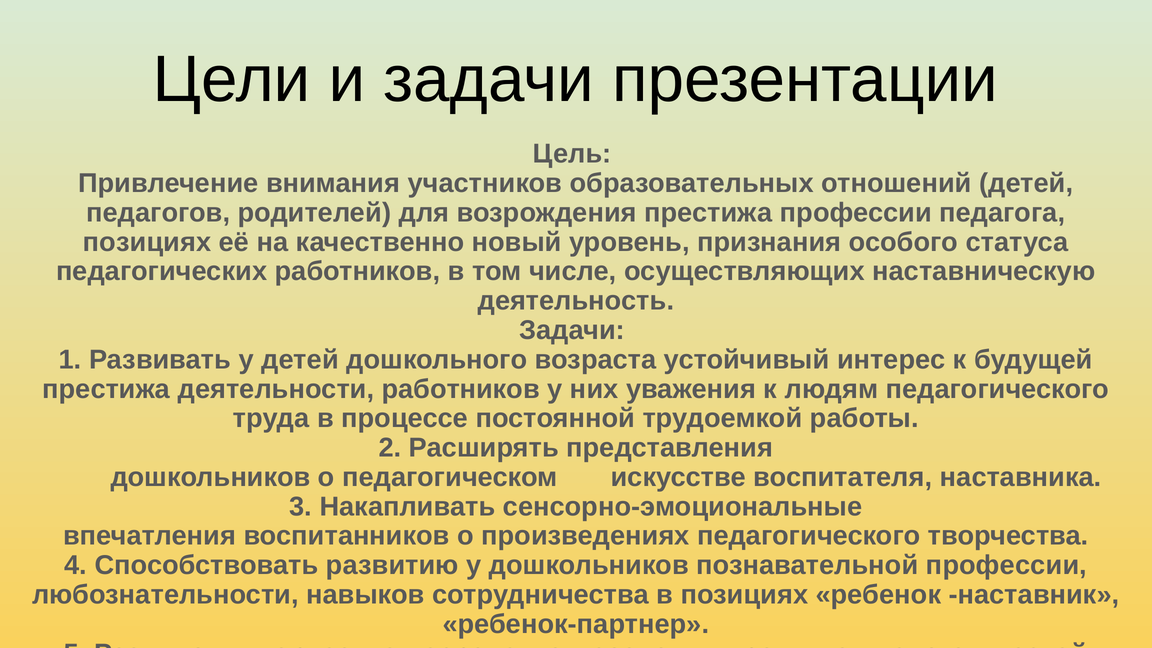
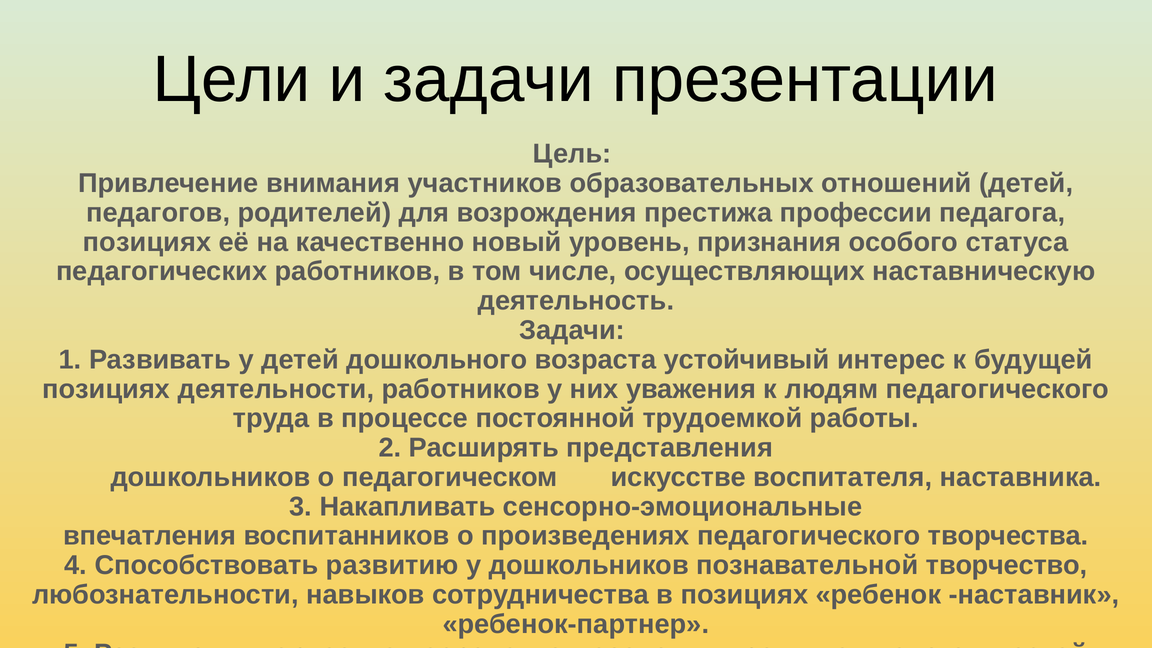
престижа: престижа -> позициях (106, 389)
познавательной профессии: профессии -> творчество (1007, 565)
